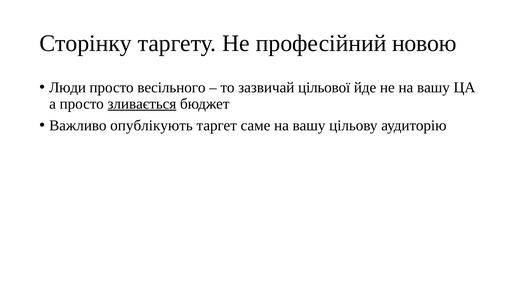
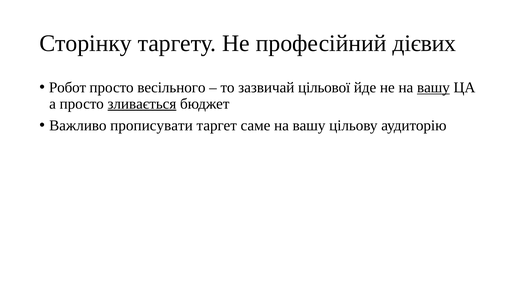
новою: новою -> дієвих (424, 44)
Люди: Люди -> Робот (68, 88)
вашу underline: none -> present (433, 88)
опублікують: опублікують -> прописувати (152, 126)
